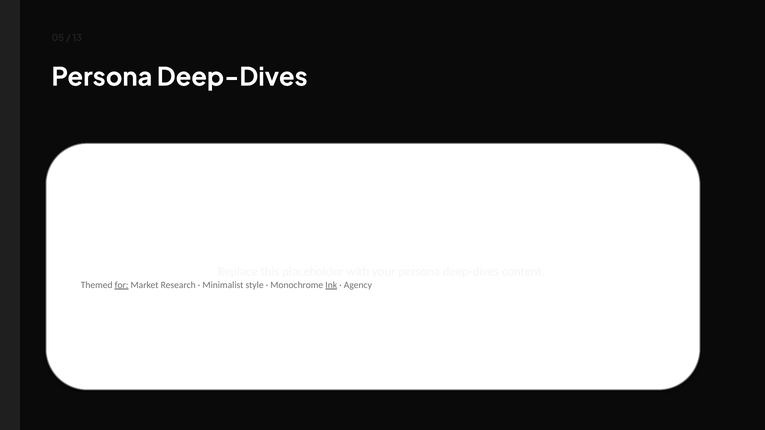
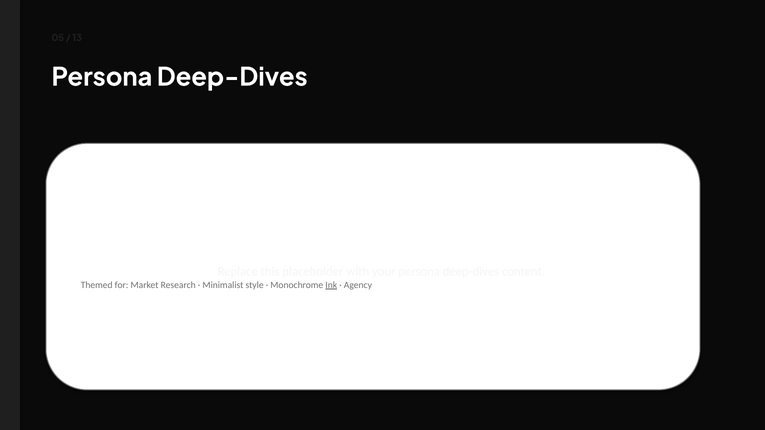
for underline: present -> none (122, 285)
